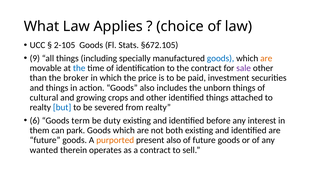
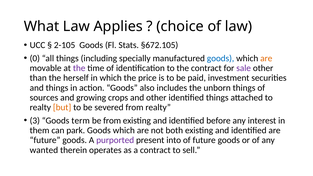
9: 9 -> 0 (35, 58)
the colour: blue -> purple (79, 68)
broker: broker -> herself (76, 78)
cultural: cultural -> sources (44, 98)
but colour: blue -> orange (62, 107)
6: 6 -> 3 (35, 121)
be duty: duty -> from (112, 121)
purported colour: orange -> purple (115, 140)
present also: also -> into (174, 140)
